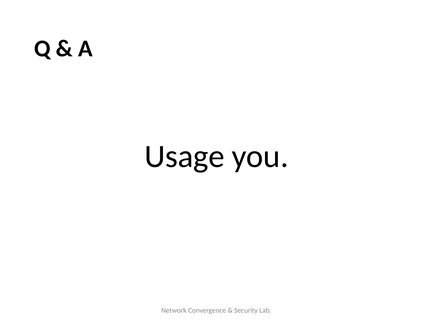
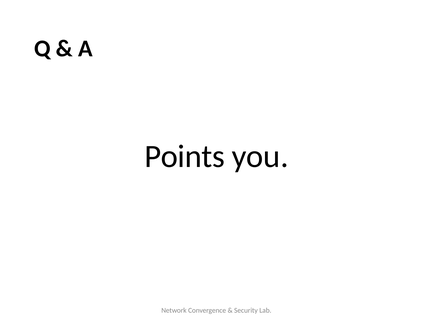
Usage: Usage -> Points (185, 156)
